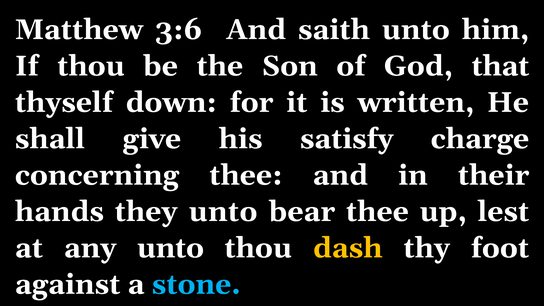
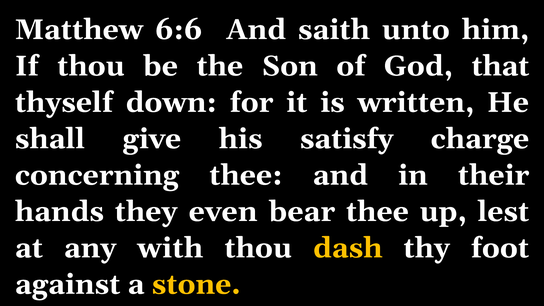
3:6: 3:6 -> 6:6 (179, 30)
they unto: unto -> even (223, 212)
any unto: unto -> with (170, 248)
stone colour: light blue -> yellow (196, 284)
